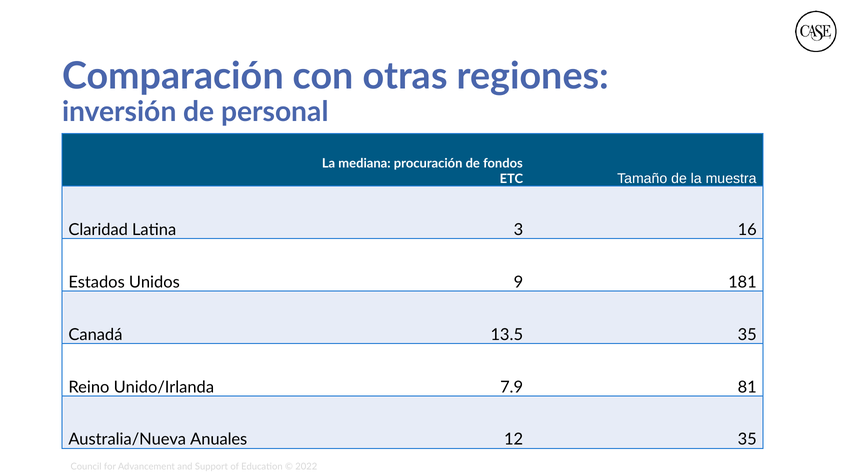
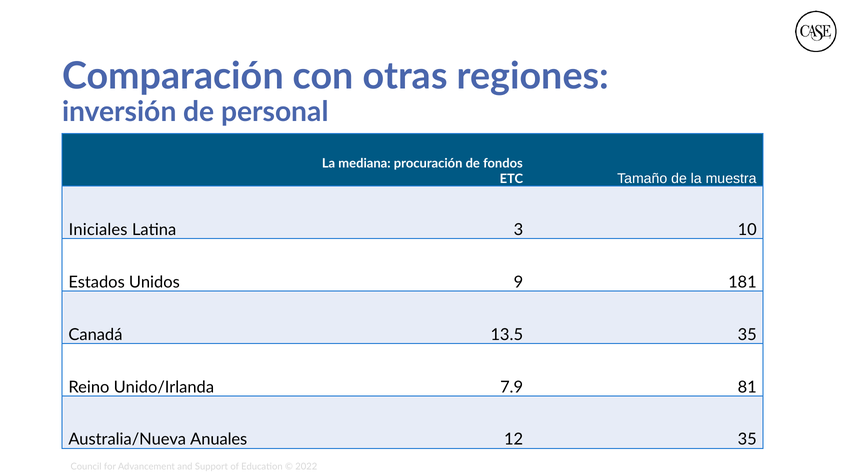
Claridad: Claridad -> Iniciales (98, 230)
16: 16 -> 10 (747, 230)
